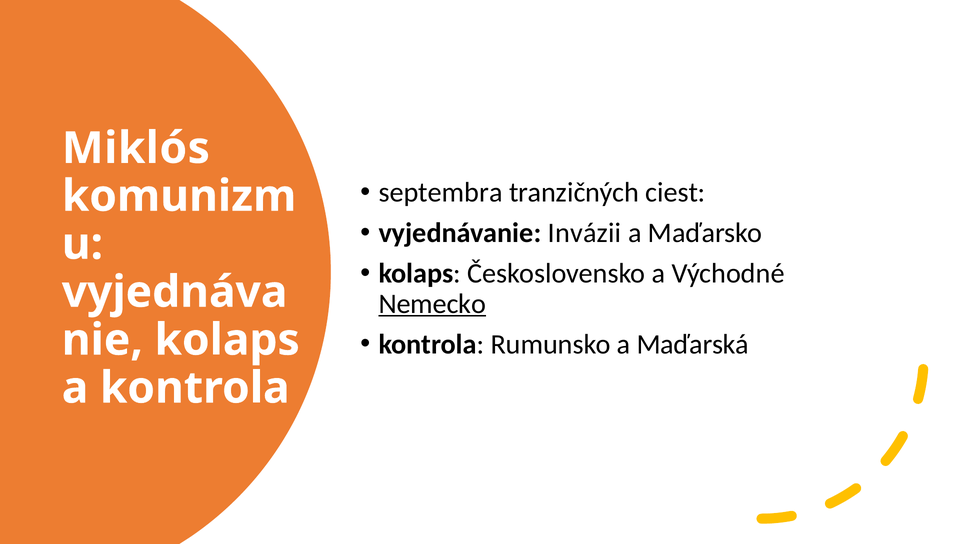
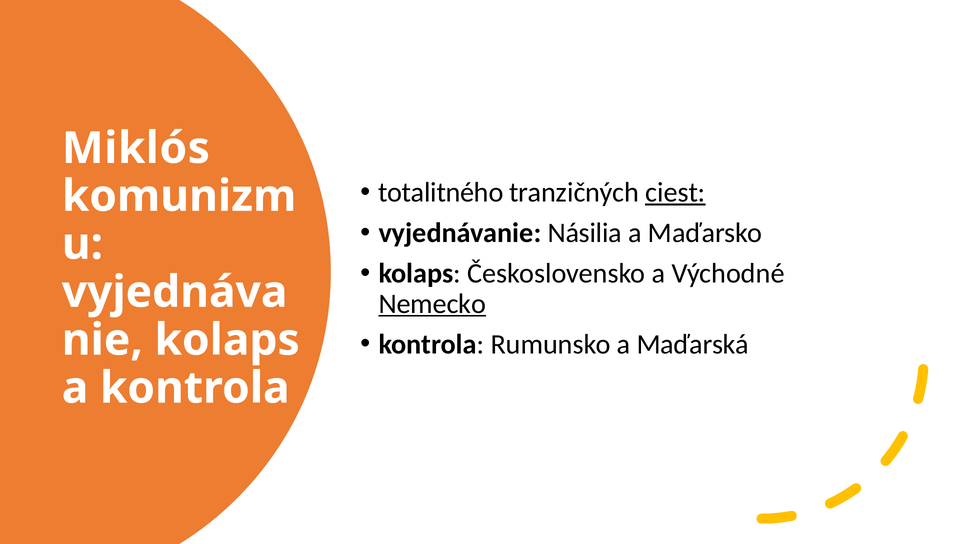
septembra: septembra -> totalitného (441, 192)
ciest underline: none -> present (675, 192)
Invázii: Invázii -> Násilia (585, 233)
